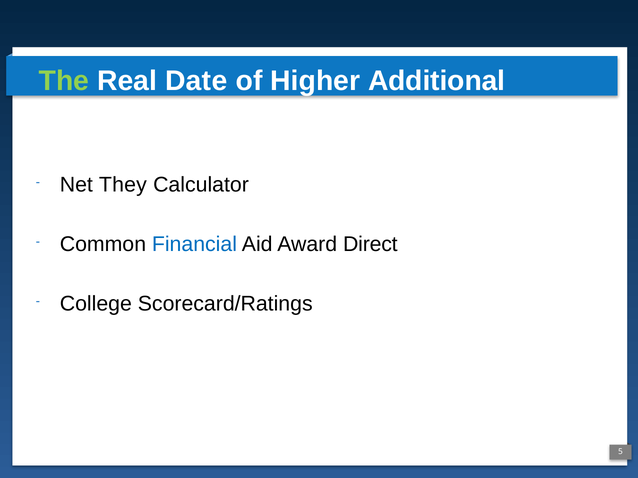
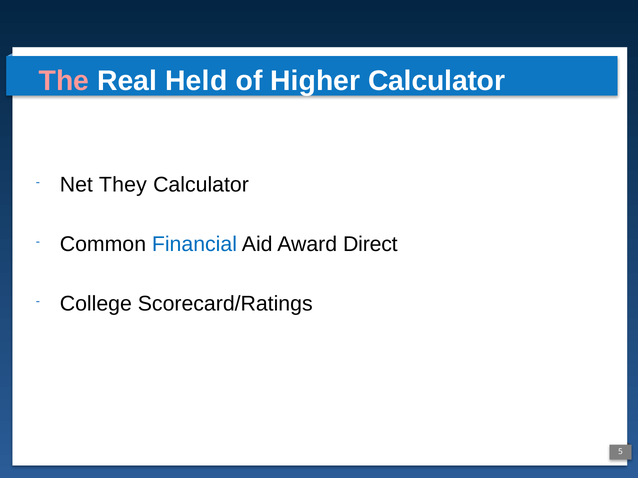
The colour: light green -> pink (64, 81)
Date: Date -> Held (196, 81)
Higher Additional: Additional -> Calculator (437, 81)
